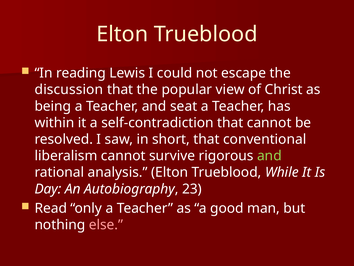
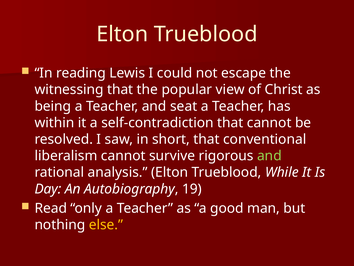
discussion: discussion -> witnessing (69, 89)
23: 23 -> 19 (192, 189)
else colour: pink -> yellow (106, 224)
